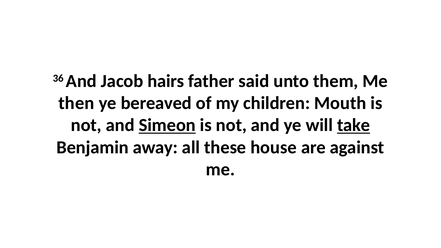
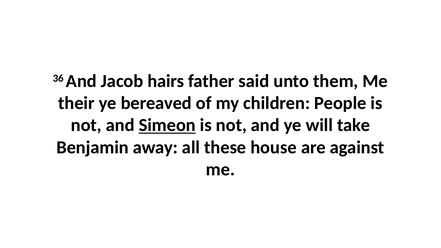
then: then -> their (76, 103)
Mouth: Mouth -> People (340, 103)
take underline: present -> none (354, 125)
